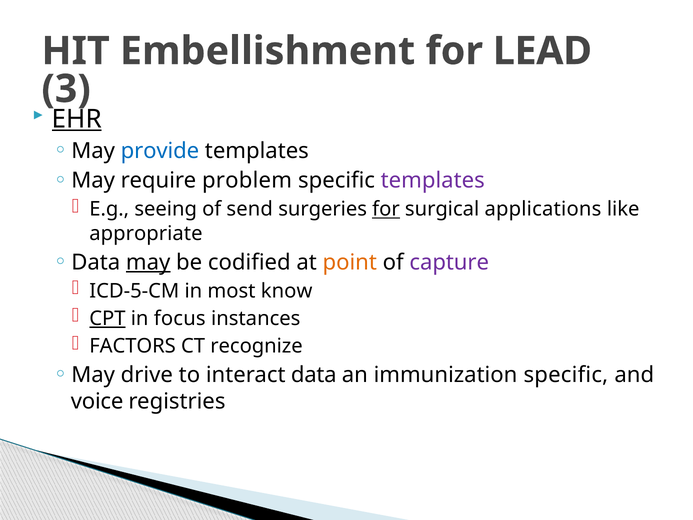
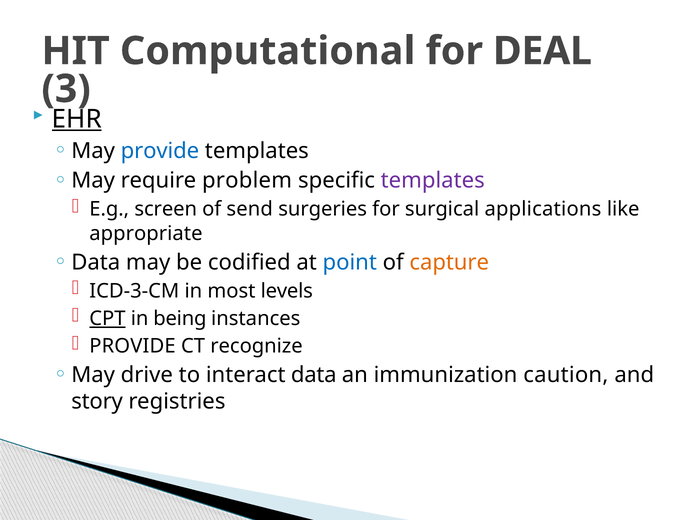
Embellishment: Embellishment -> Computational (268, 51)
LEAD: LEAD -> DEAL (542, 51)
seeing: seeing -> screen (166, 209)
for underline: present -> none (386, 209)
may underline: present -> none (148, 262)
point colour: orange -> blue (350, 262)
capture colour: purple -> orange (449, 262)
ICD-5-CM: ICD-5-CM -> ICD-3-CM (134, 291)
know: know -> levels (287, 291)
focus: focus -> being (180, 318)
FACTORS: FACTORS -> PROVIDE (132, 346)
immunization specific: specific -> caution (566, 375)
voice: voice -> story (97, 401)
